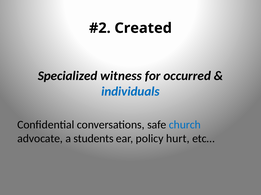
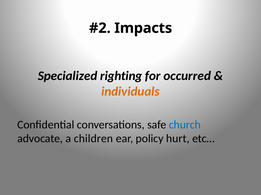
Created: Created -> Impacts (143, 28)
witness: witness -> righting (121, 76)
individuals colour: blue -> orange (130, 92)
students: students -> children (93, 139)
